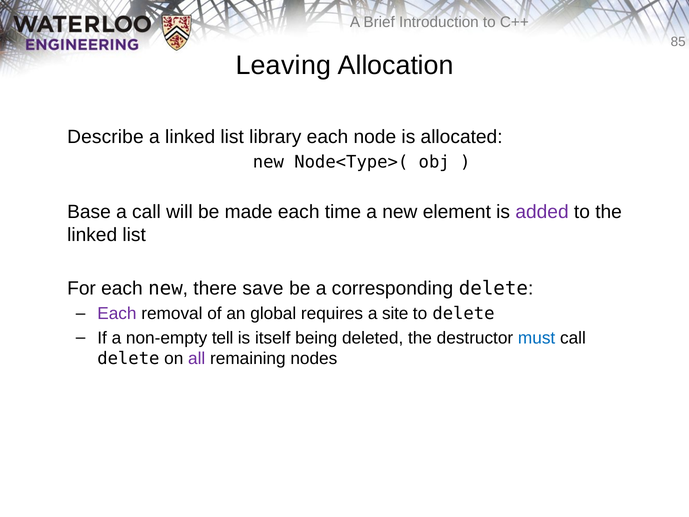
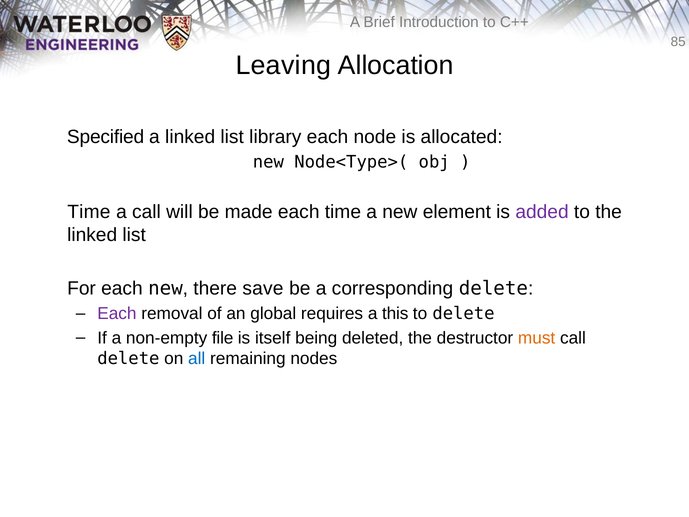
Describe: Describe -> Specified (106, 137)
Base: Base -> Time (89, 212)
site: site -> this (395, 314)
tell: tell -> file (223, 338)
must colour: blue -> orange (537, 338)
all colour: purple -> blue (197, 358)
